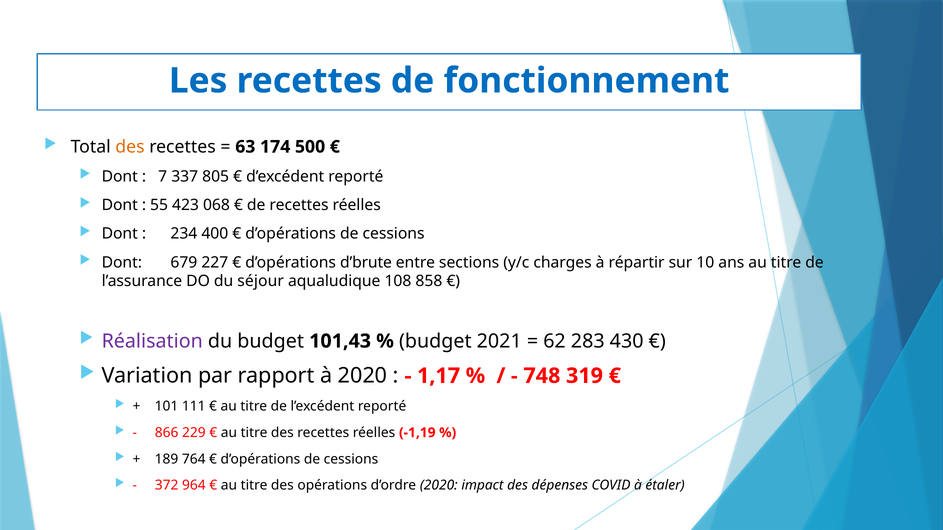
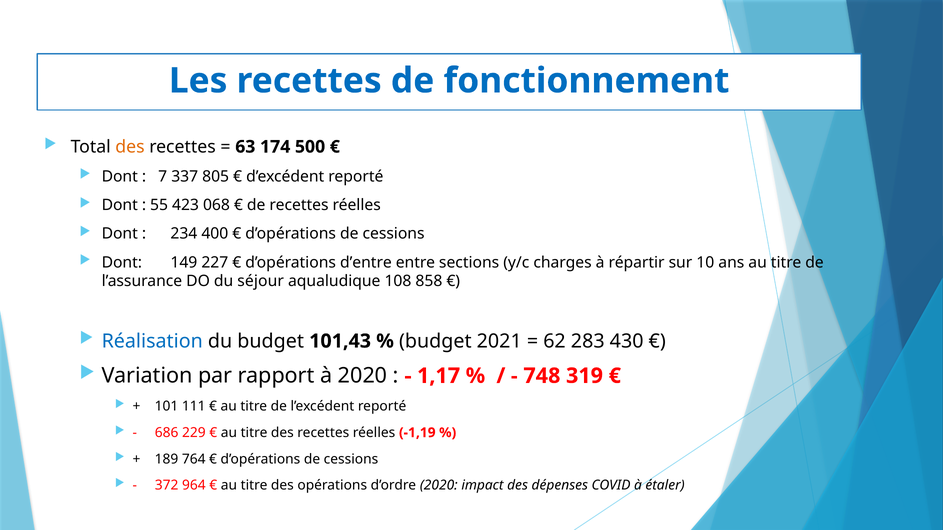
679: 679 -> 149 (184, 263)
d’brute: d’brute -> d’entre (366, 263)
Réalisation colour: purple -> blue (152, 341)
866: 866 -> 686 (167, 433)
